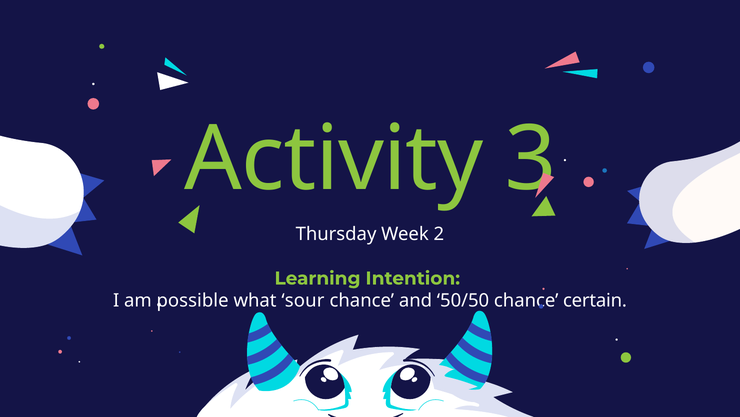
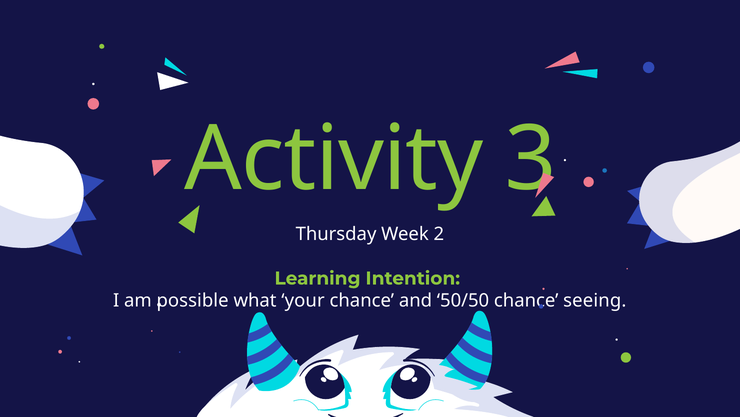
sour: sour -> your (303, 300)
certain: certain -> seeing (595, 300)
